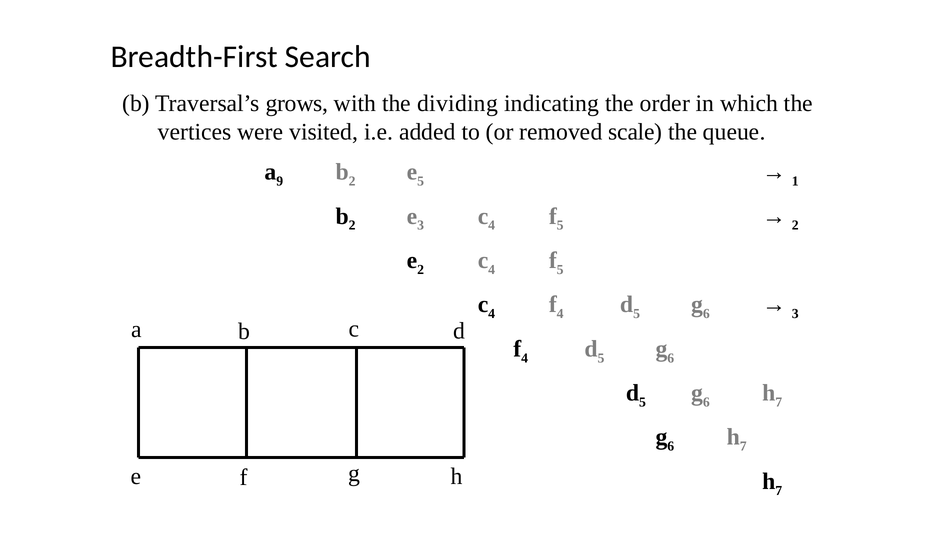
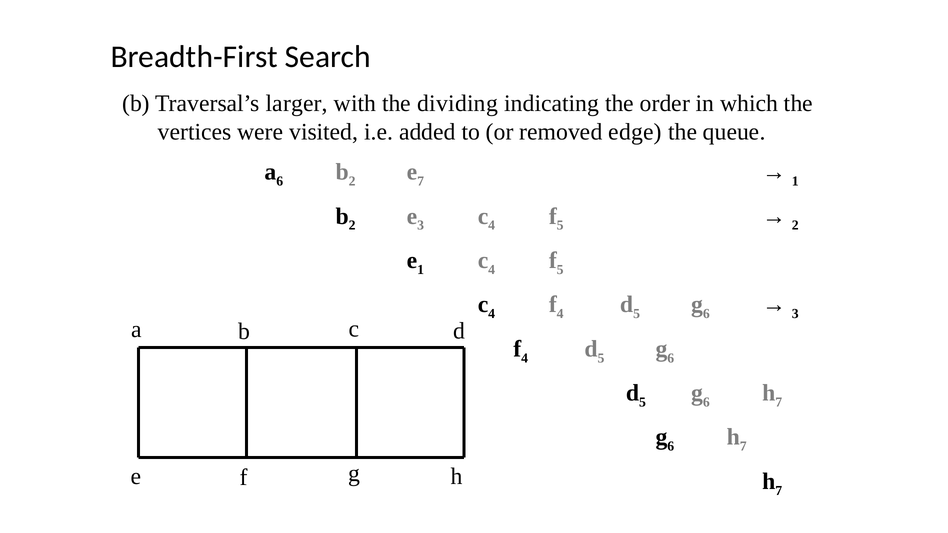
grows: grows -> larger (297, 103)
scale: scale -> edge (635, 132)
a 9: 9 -> 6 (280, 181)
e 5: 5 -> 7 (421, 181)
e 2: 2 -> 1 (421, 270)
